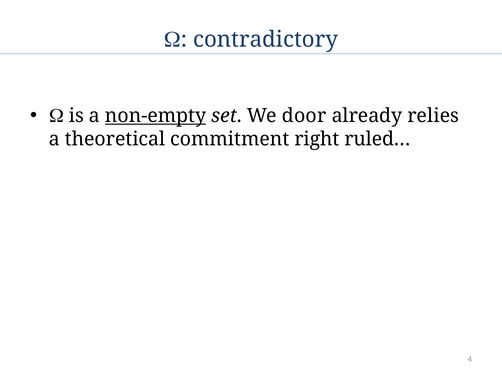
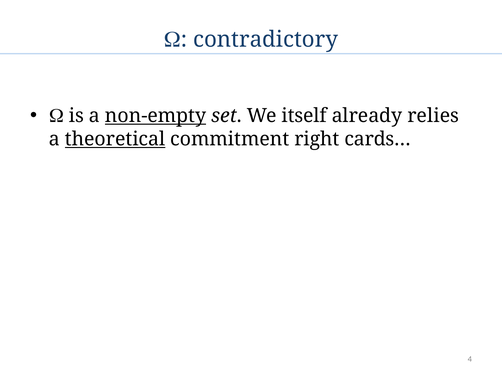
door: door -> itself (304, 116)
theoretical underline: none -> present (115, 139)
ruled…: ruled… -> cards… (378, 139)
